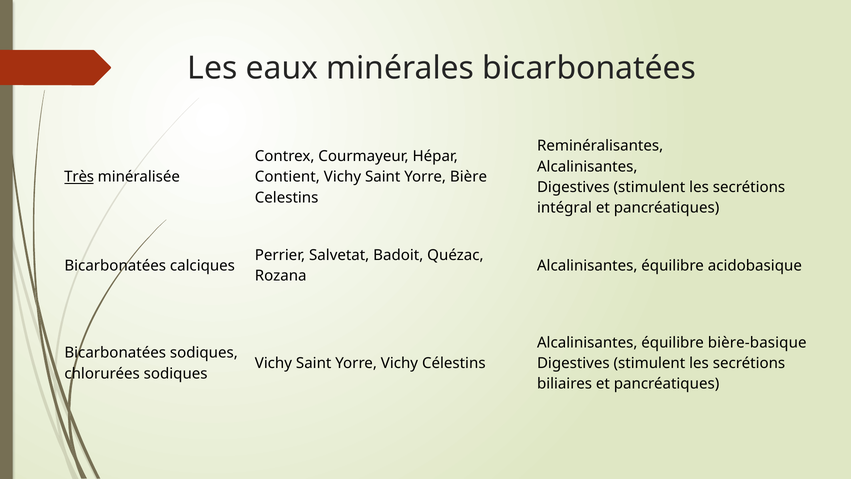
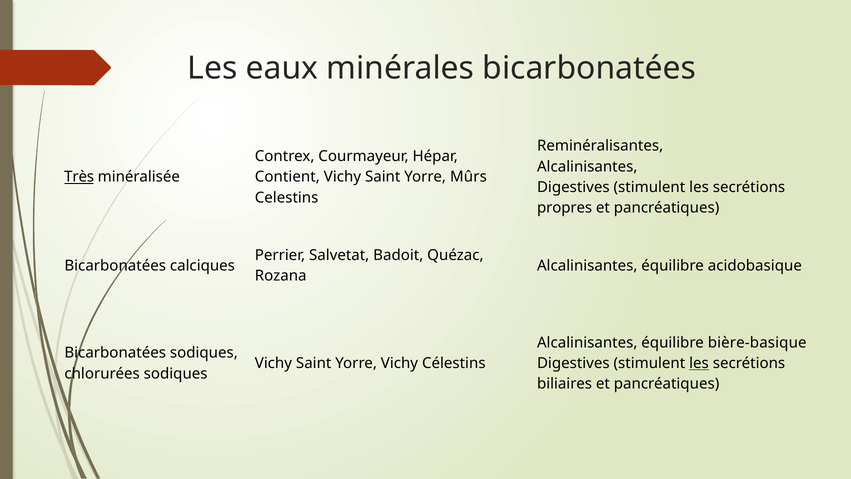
Bière: Bière -> Mûrs (468, 177)
intégral: intégral -> propres (565, 208)
les underline: none -> present (699, 363)
